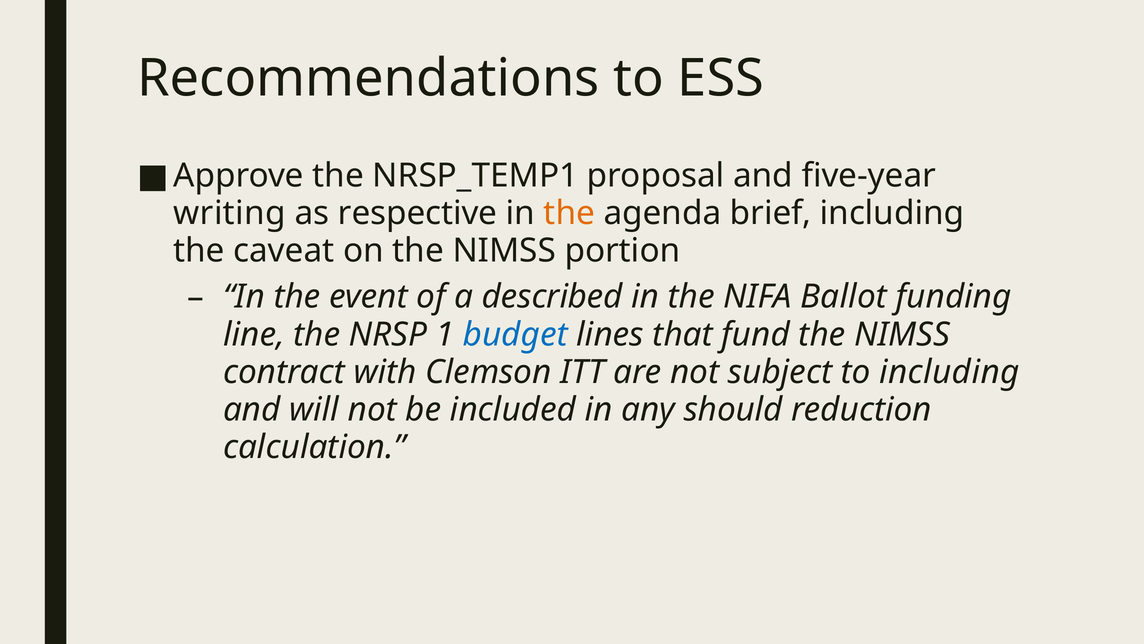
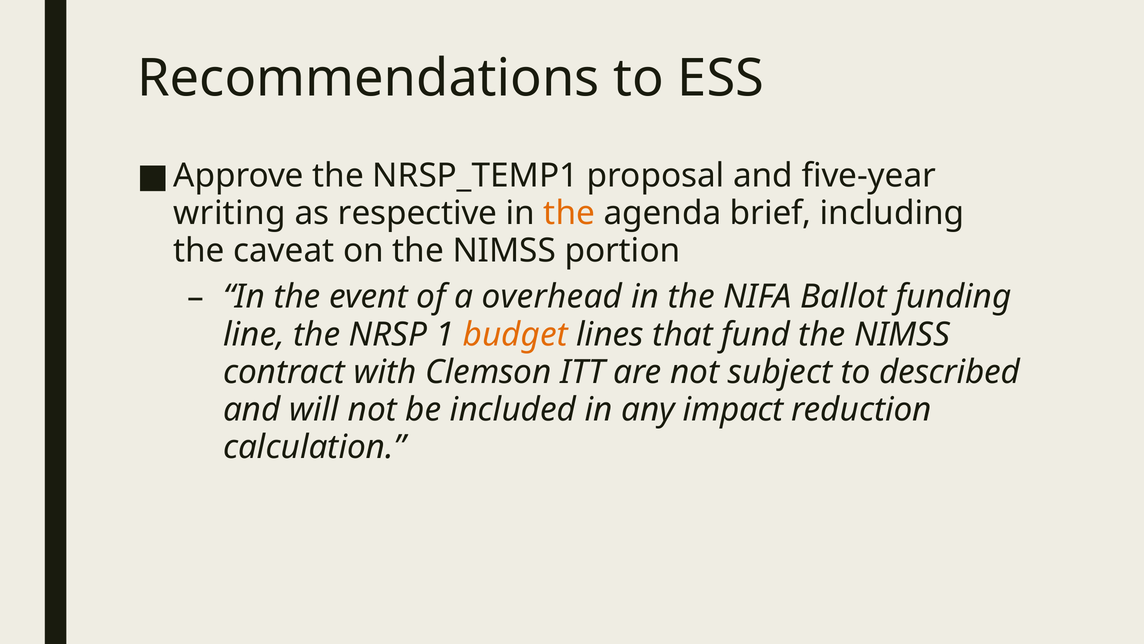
described: described -> overhead (552, 297)
budget colour: blue -> orange (515, 334)
to including: including -> described (950, 372)
should: should -> impact (733, 409)
